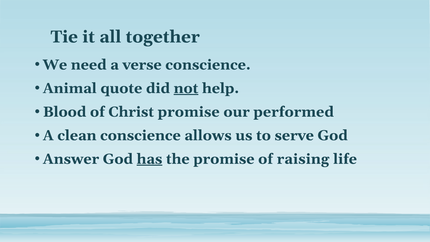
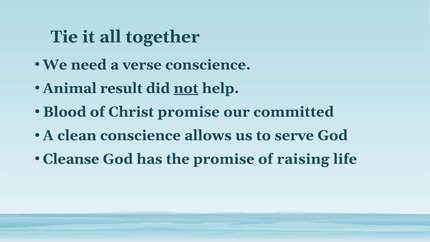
quote: quote -> result (121, 88)
performed: performed -> committed (294, 112)
Answer: Answer -> Cleanse (71, 159)
has underline: present -> none (149, 159)
